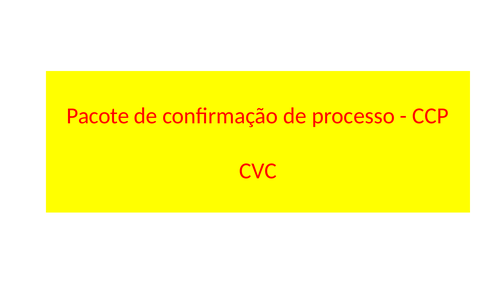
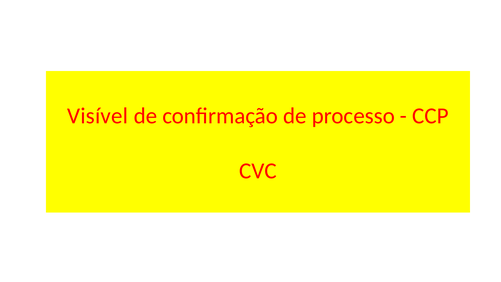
Pacote: Pacote -> Visível (98, 116)
